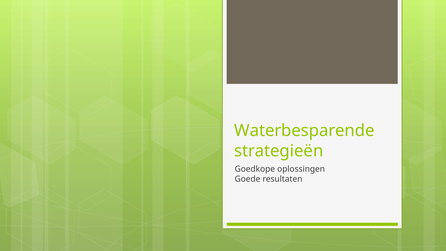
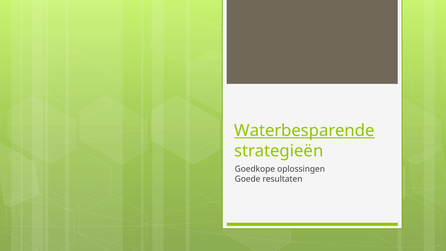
Waterbesparende underline: none -> present (304, 131)
